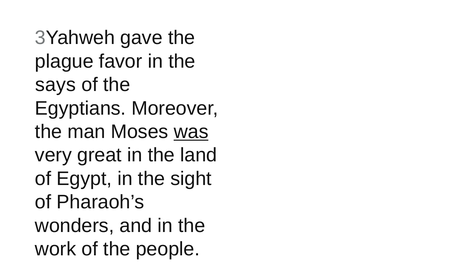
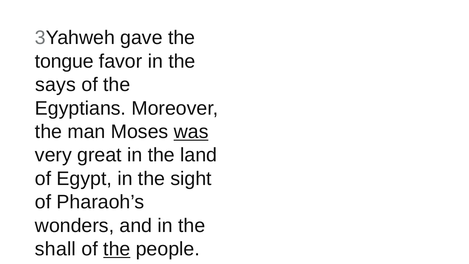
plague: plague -> tongue (64, 61)
work: work -> shall (55, 249)
the underline: none -> present (117, 249)
